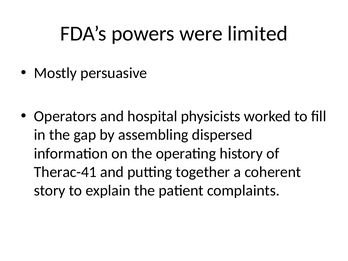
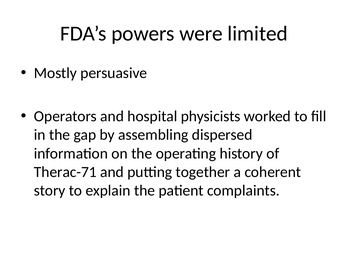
Therac-41: Therac-41 -> Therac-71 (65, 172)
